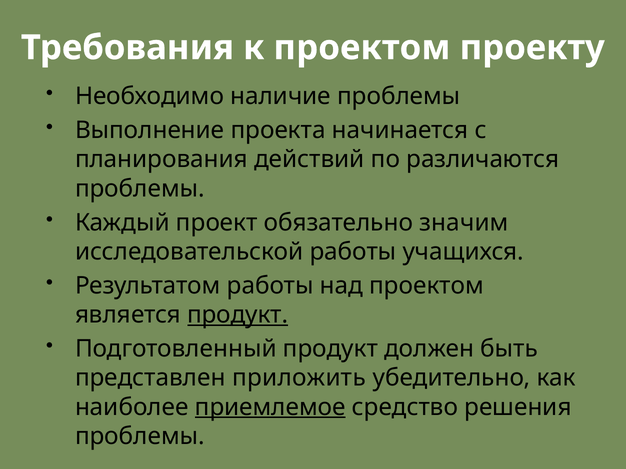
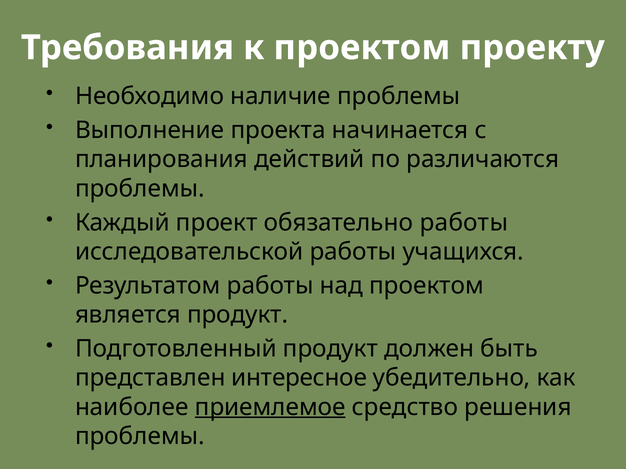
обязательно значим: значим -> работы (464, 223)
продукт underline: present -> none (238, 315)
приложить: приложить -> интересное (299, 378)
